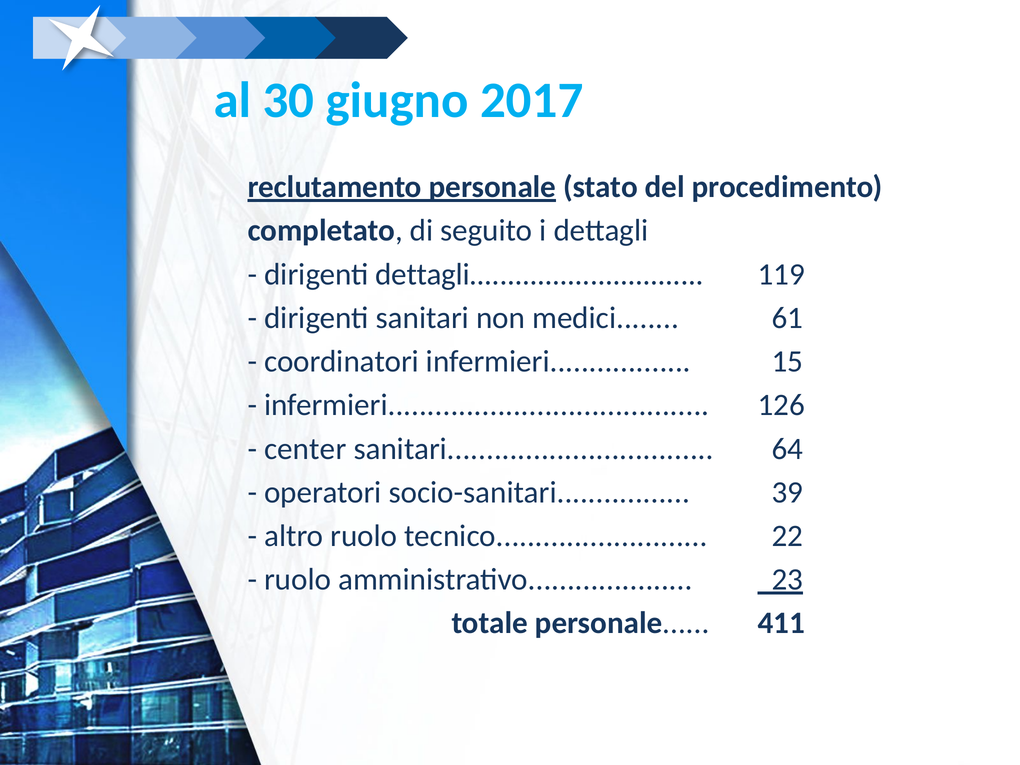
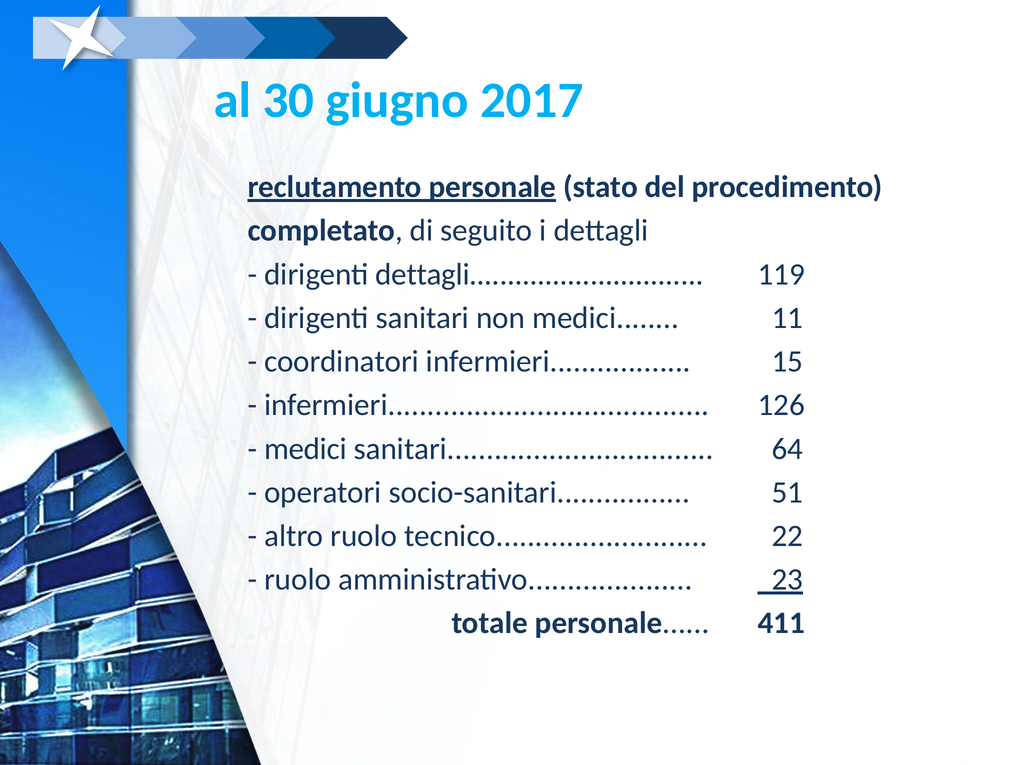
61: 61 -> 11 (787, 318)
center: center -> medici (305, 449)
39: 39 -> 51 (787, 492)
